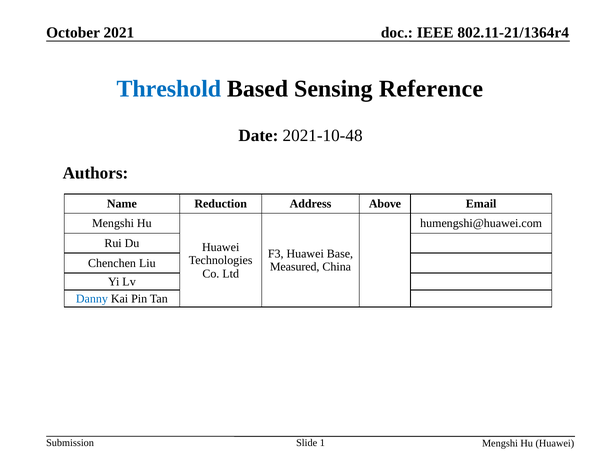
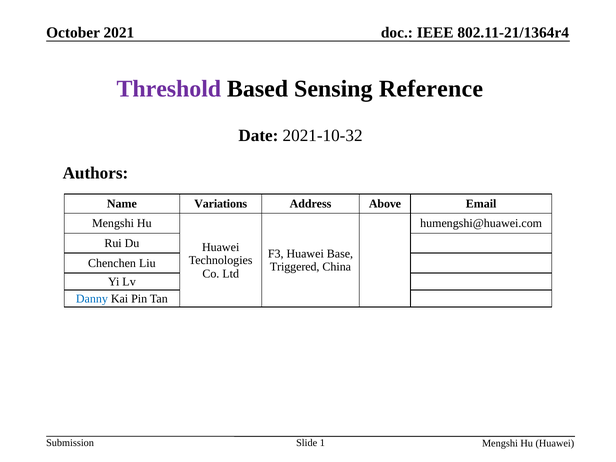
Threshold colour: blue -> purple (169, 89)
2021-10-48: 2021-10-48 -> 2021-10-32 (323, 136)
Reduction: Reduction -> Variations (221, 204)
Measured: Measured -> Triggered (295, 267)
